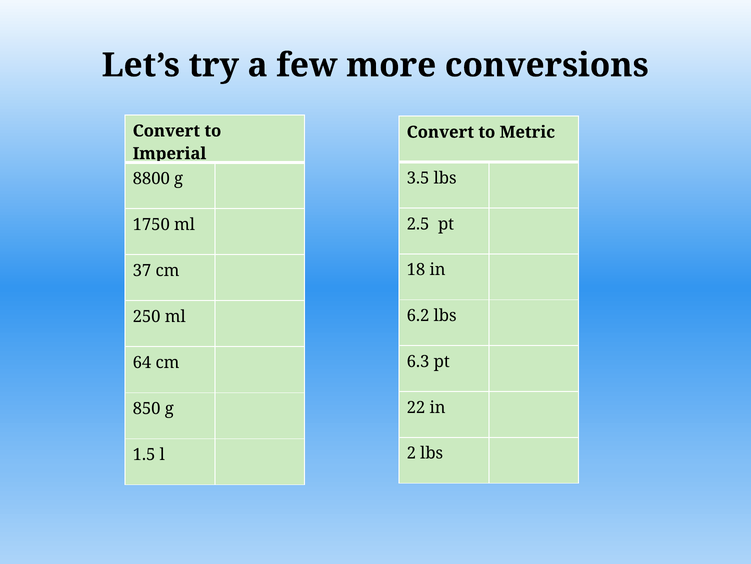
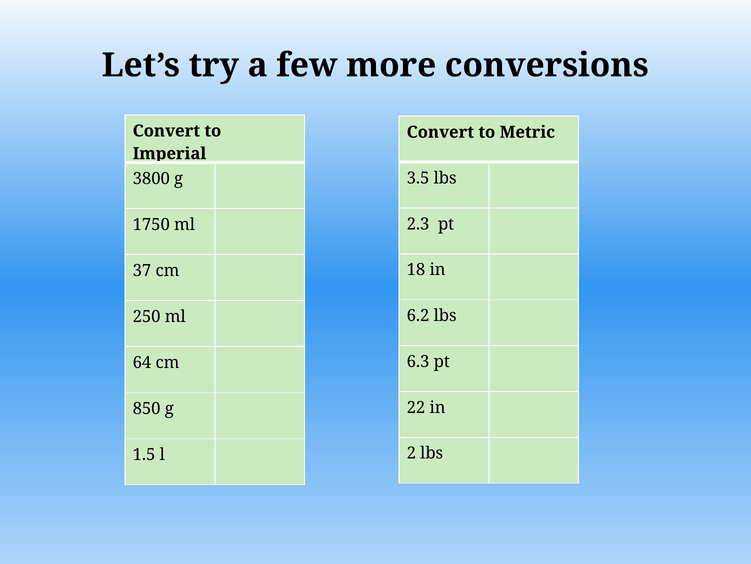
8800: 8800 -> 3800 (151, 178)
2.5: 2.5 -> 2.3 (418, 224)
